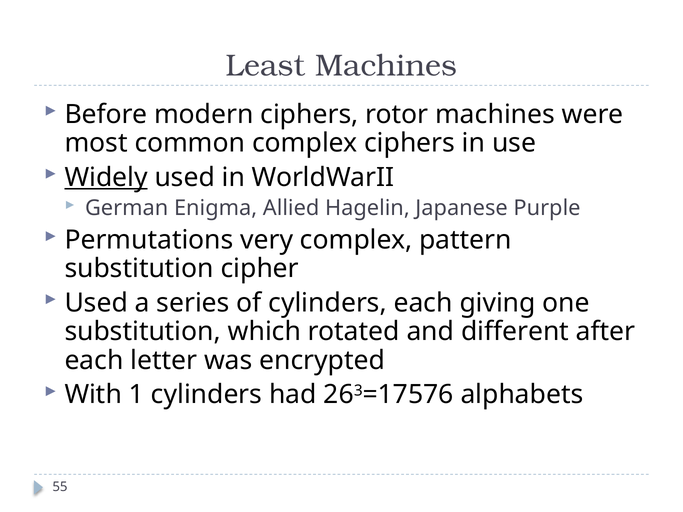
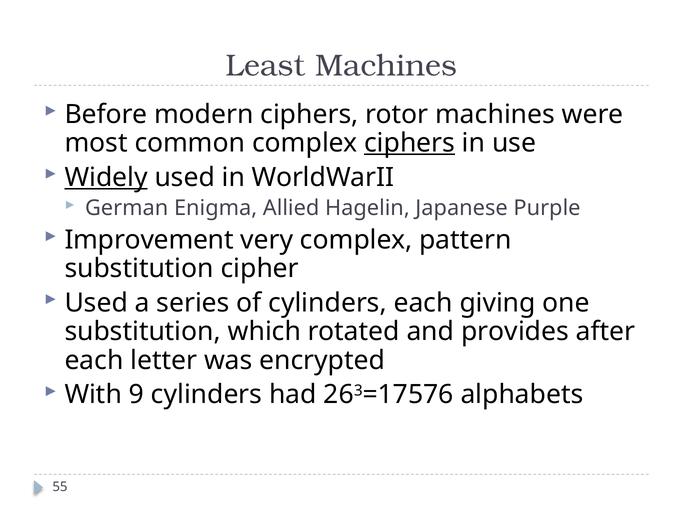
ciphers underline: none -> present (410, 143)
Permutations: Permutations -> Improvement (149, 240)
different: different -> provides (515, 332)
1: 1 -> 9 (136, 395)
